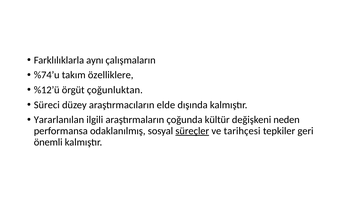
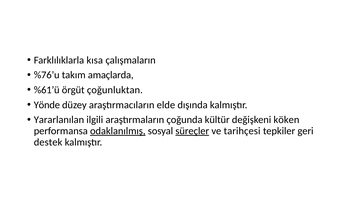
aynı: aynı -> kısa (95, 60)
%74’u: %74’u -> %76’u (47, 75)
özelliklere: özelliklere -> amaçlarda (111, 75)
%12’ü: %12’ü -> %61’ü (47, 90)
Süreci: Süreci -> Yönde (47, 105)
neden: neden -> köken (286, 120)
odaklanılmış underline: none -> present (118, 131)
önemli: önemli -> destek (48, 142)
